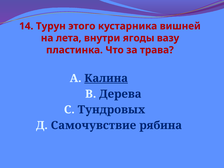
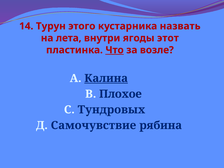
вишней: вишней -> назвать (180, 26)
вазу: вазу -> этот (168, 38)
Что underline: none -> present (115, 50)
трава: трава -> возле (157, 50)
Дерева: Дерева -> Плохое (120, 94)
